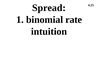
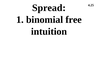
rate: rate -> free (74, 19)
